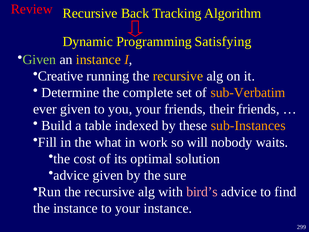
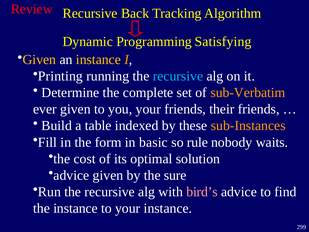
Given colour: light green -> yellow (39, 60)
Creative: Creative -> Printing (60, 76)
recursive colour: yellow -> light blue (178, 76)
what: what -> form (108, 142)
work: work -> basic (153, 142)
will: will -> rule (197, 142)
